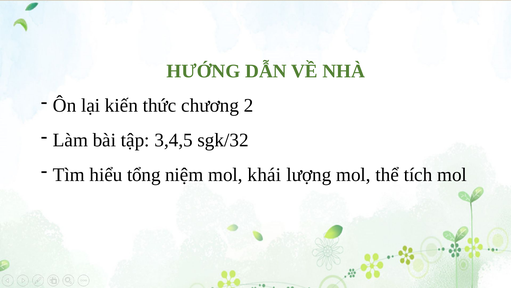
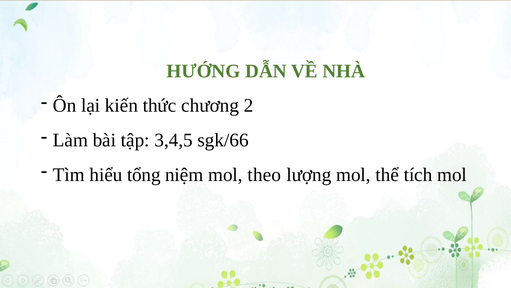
sgk/32: sgk/32 -> sgk/66 (223, 140)
khái: khái -> theo (264, 174)
